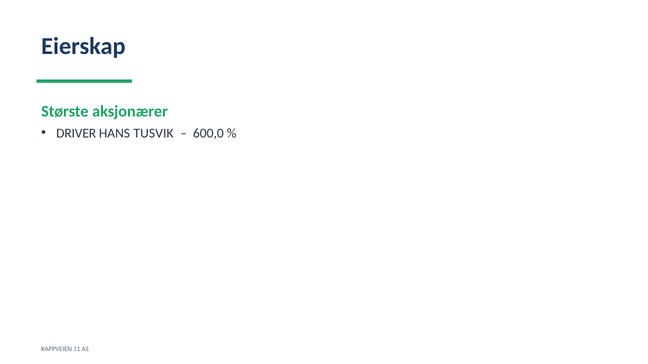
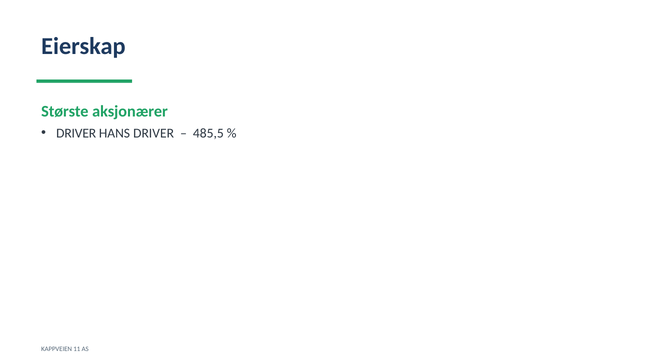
HANS TUSVIK: TUSVIK -> DRIVER (154, 133)
600,0: 600,0 -> 485,5 (208, 133)
